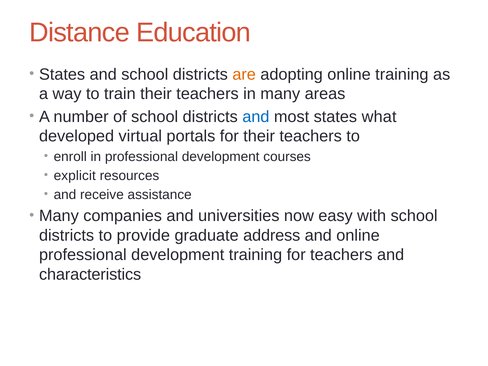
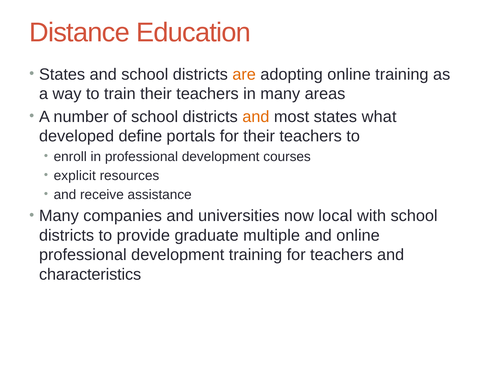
and colour: blue -> orange (256, 117)
virtual: virtual -> define (140, 136)
easy: easy -> local (335, 216)
address: address -> multiple (272, 235)
